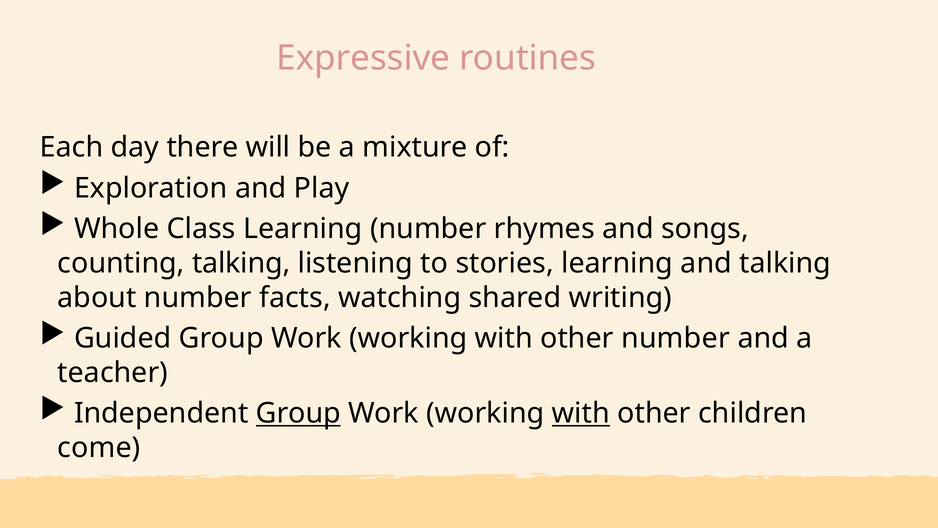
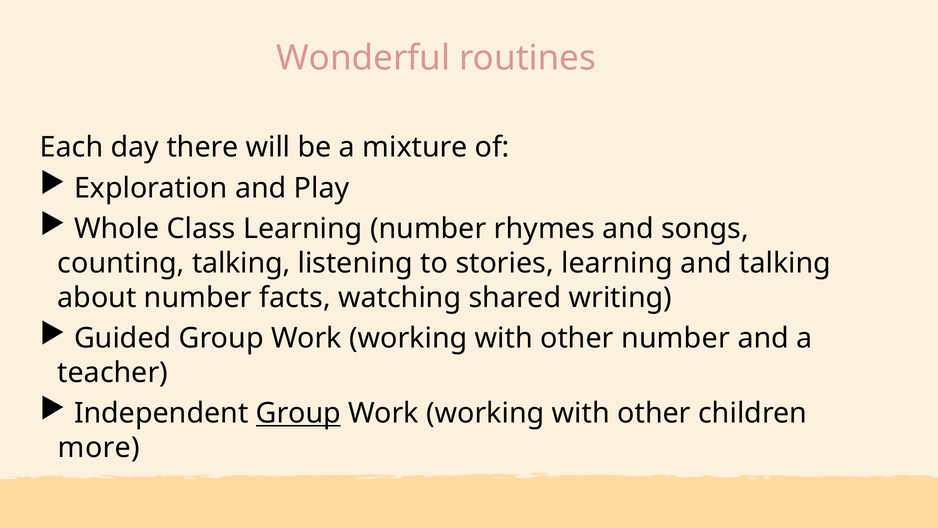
Expressive: Expressive -> Wonderful (363, 58)
with underline: present -> none (581, 413)
come: come -> more (99, 447)
